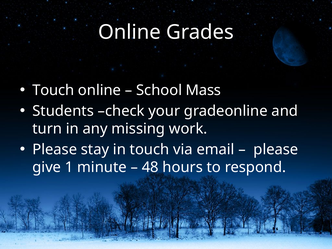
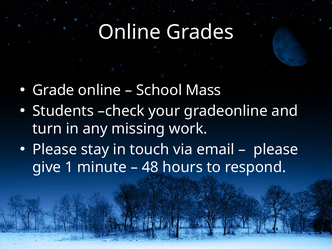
Touch: Touch -> Grade (53, 90)
